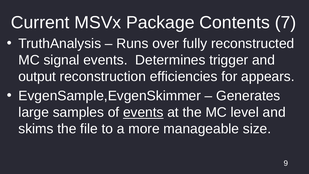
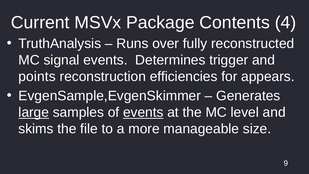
7: 7 -> 4 (286, 23)
output: output -> points (37, 77)
large underline: none -> present (34, 112)
